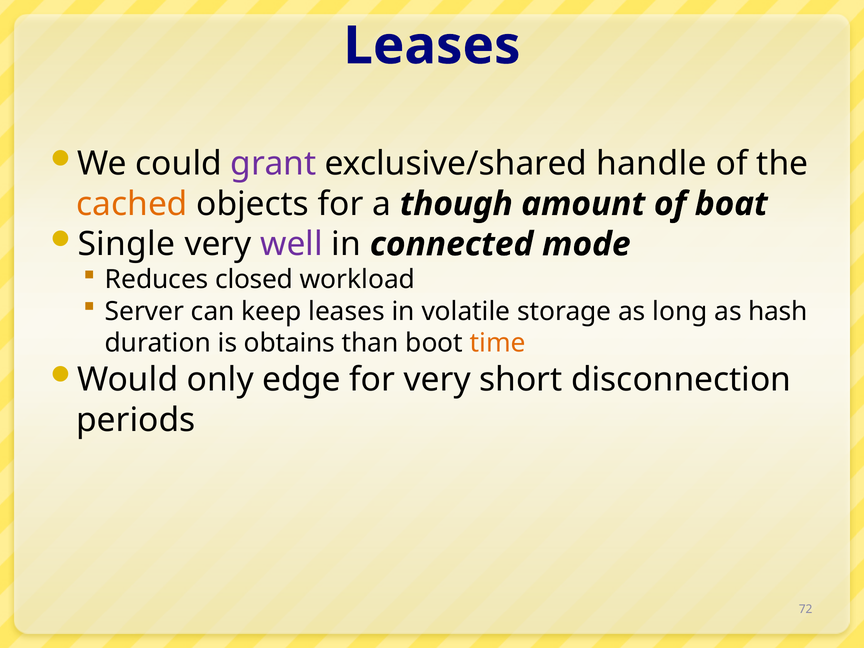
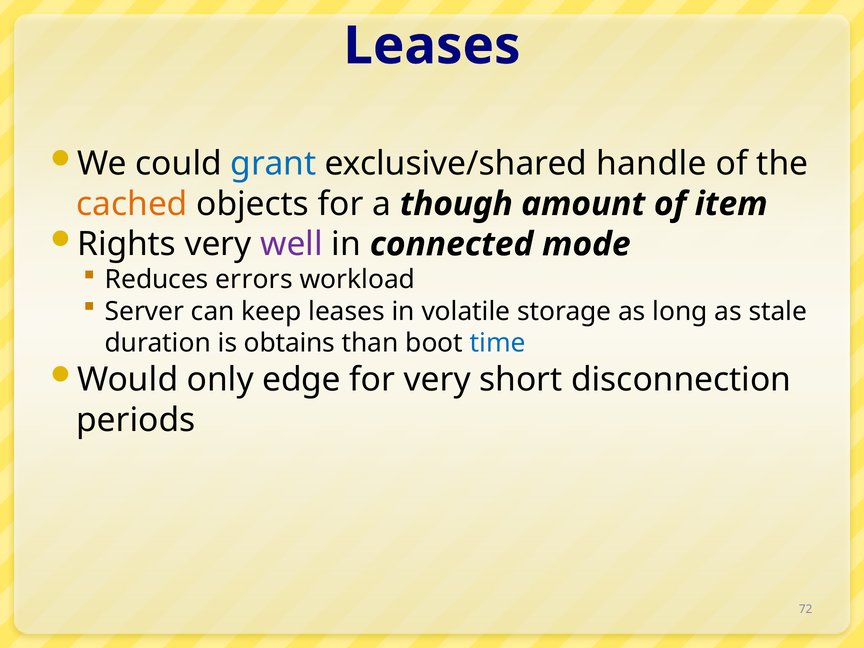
grant colour: purple -> blue (273, 164)
boat: boat -> item (731, 204)
Single: Single -> Rights (127, 244)
closed: closed -> errors (254, 280)
hash: hash -> stale (778, 311)
time colour: orange -> blue (498, 343)
